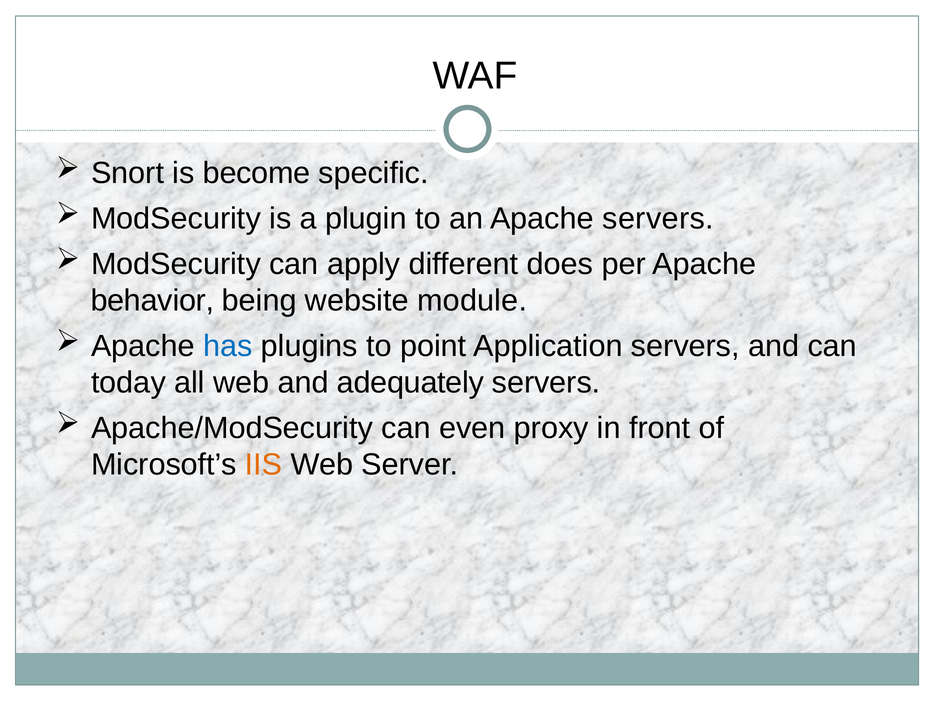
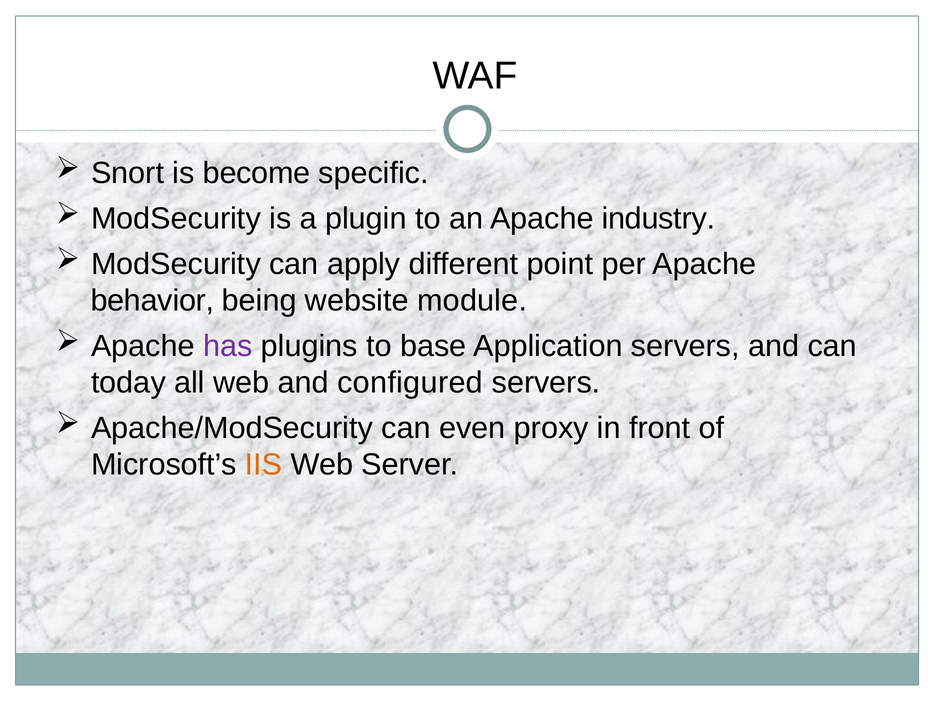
Apache servers: servers -> industry (658, 219)
does: does -> point (560, 264)
has colour: blue -> purple (228, 346)
point: point -> base (433, 346)
adequately: adequately -> configured (410, 383)
